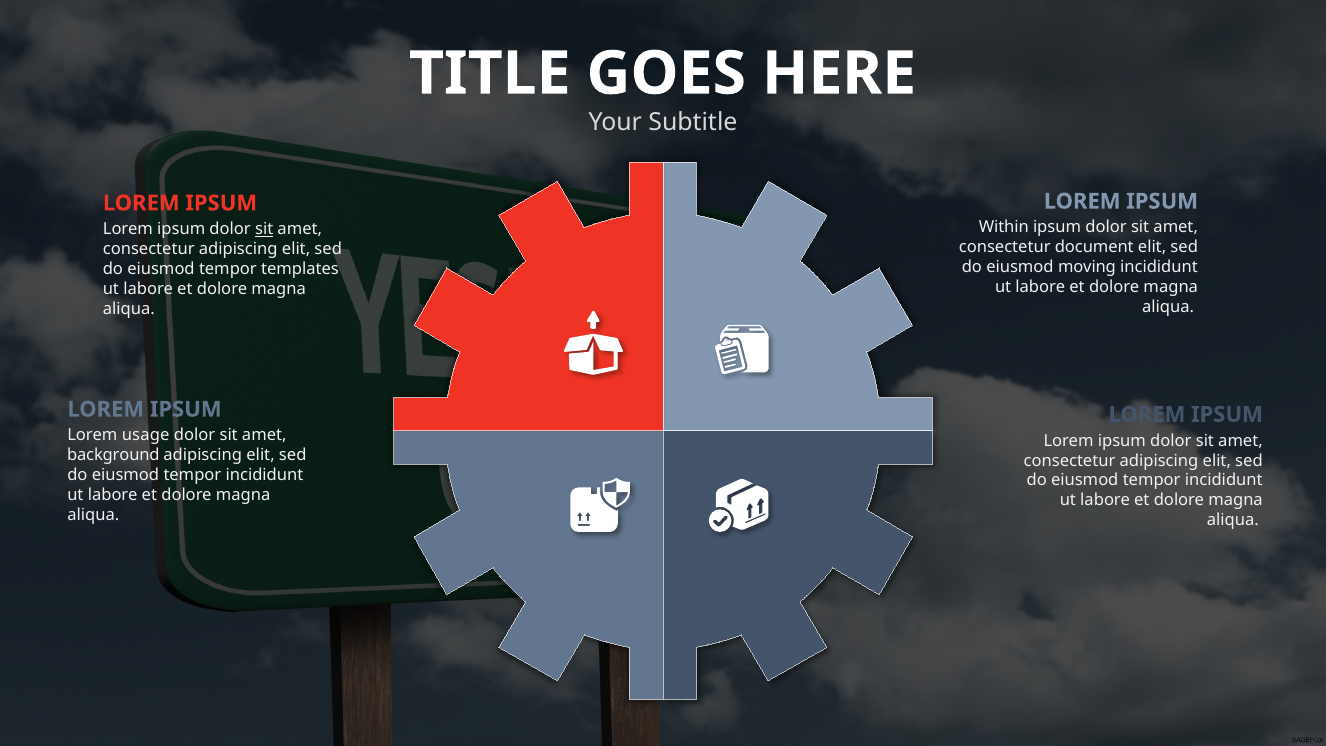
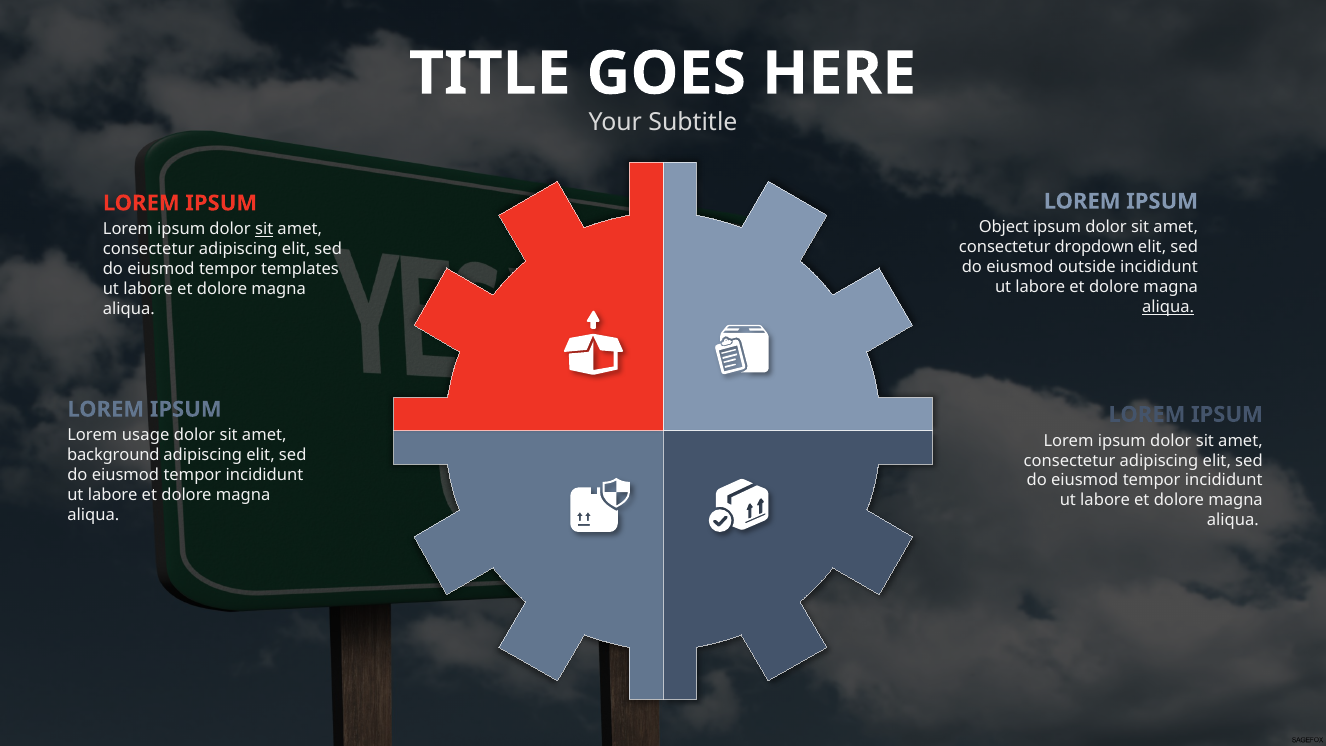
Within: Within -> Object (1004, 227)
document: document -> dropdown (1094, 247)
moving: moving -> outside (1087, 267)
aliqua underline: none -> present (1168, 307)
